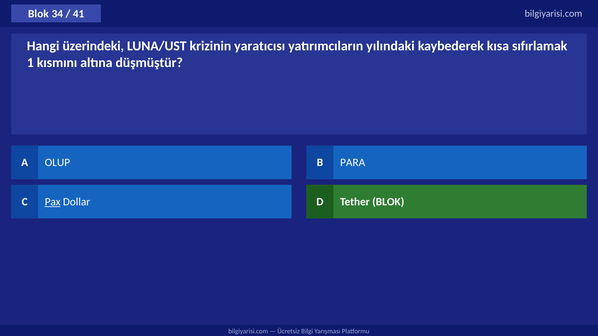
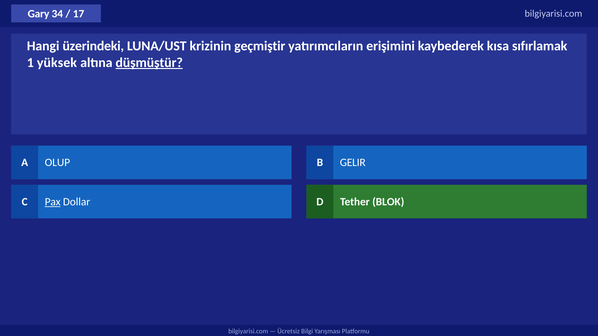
Blok: Blok -> Gary (39, 14)
41: 41 -> 17 (79, 14)
yaratıcısı: yaratıcısı -> geçmiştir (260, 46)
yılındaki: yılındaki -> erişimini (391, 46)
kısmını: kısmını -> yüksek (57, 63)
düşmüştür underline: none -> present (149, 63)
PARA: PARA -> GELIR (353, 163)
